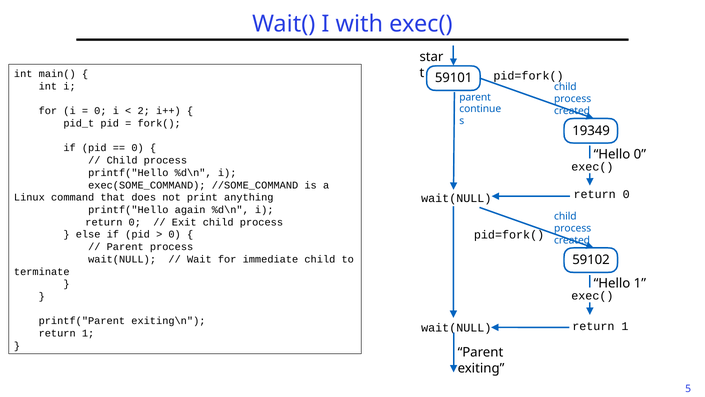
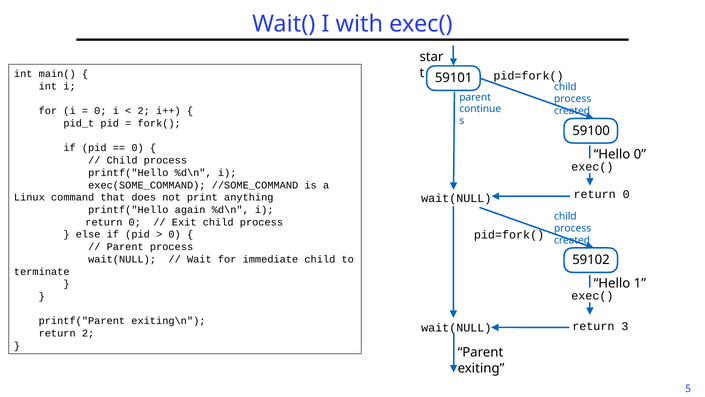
19349: 19349 -> 59100 (591, 131)
1: 1 -> 3 (625, 326)
1: 1 -> 2 (88, 333)
